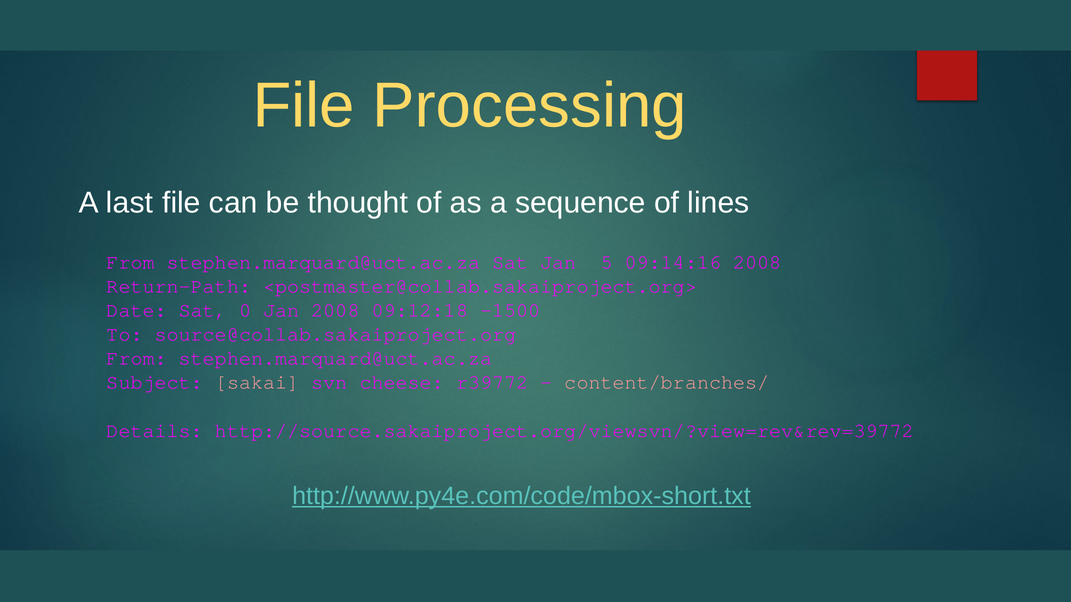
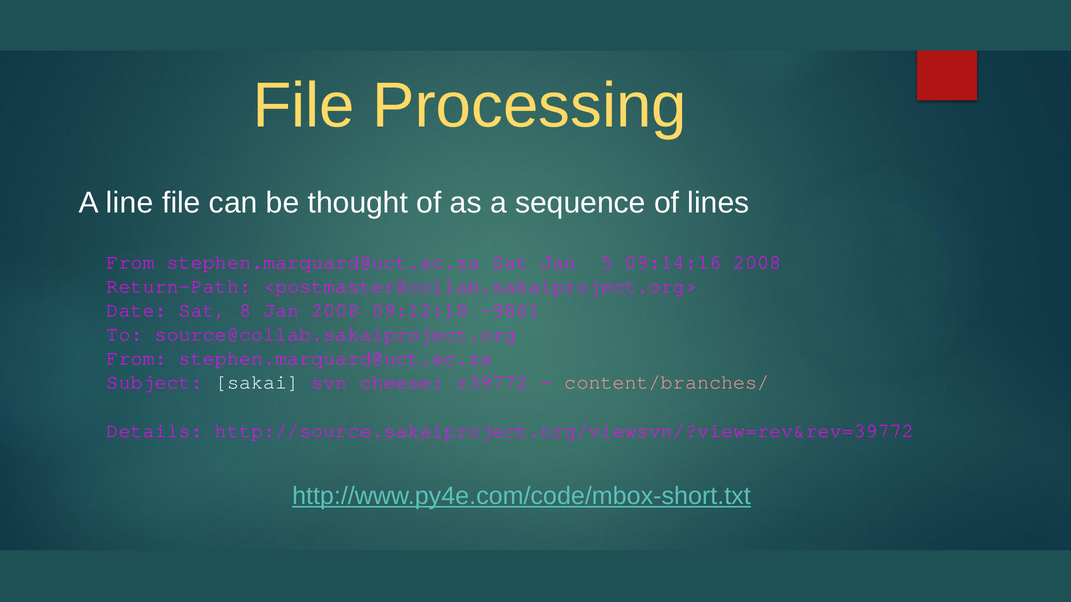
last: last -> line (129, 203)
0: 0 -> 8 (245, 310)
-1500: -1500 -> -9861 (510, 310)
sakai colour: pink -> white (257, 383)
